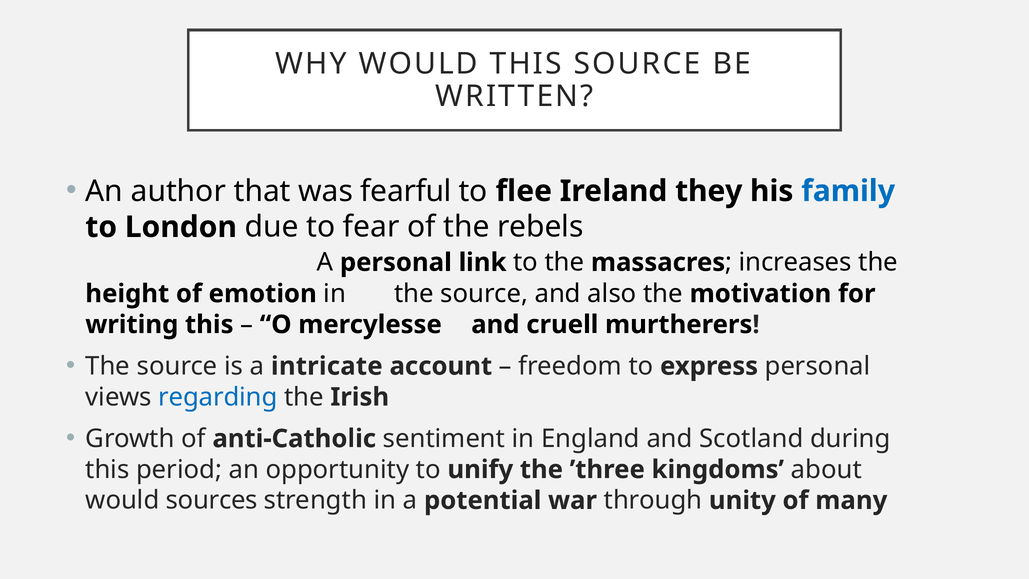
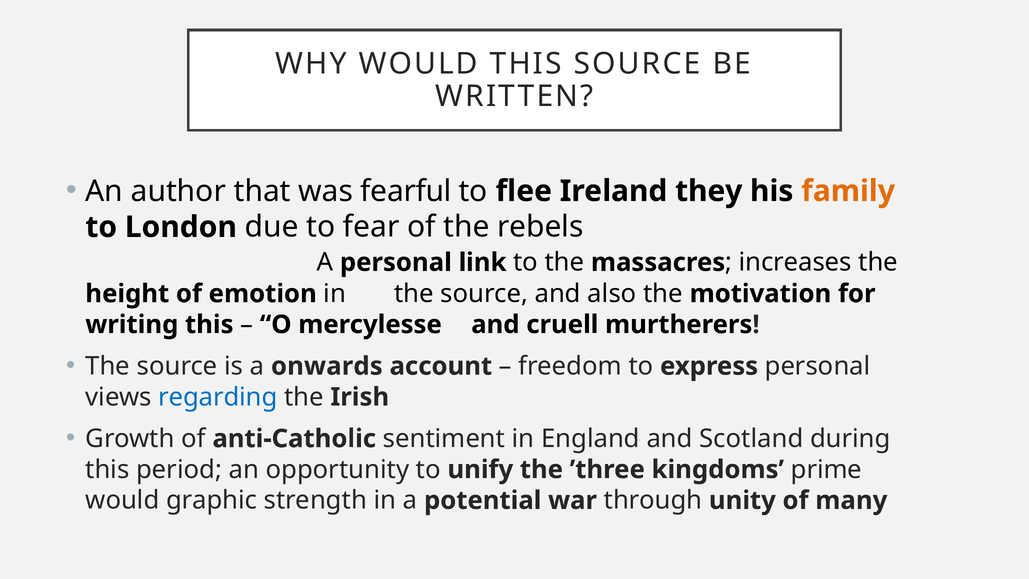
family colour: blue -> orange (848, 191)
intricate: intricate -> onwards (327, 366)
about: about -> prime (826, 469)
sources: sources -> graphic (212, 500)
